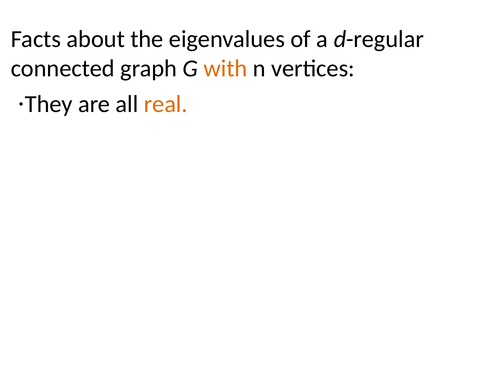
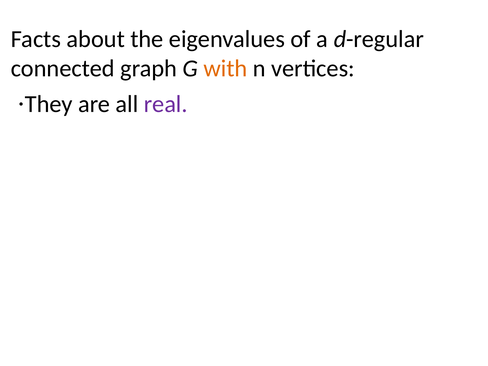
real colour: orange -> purple (166, 104)
